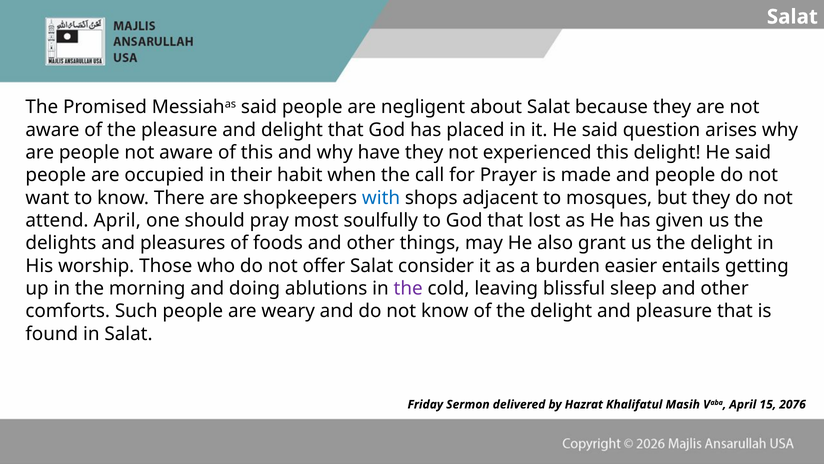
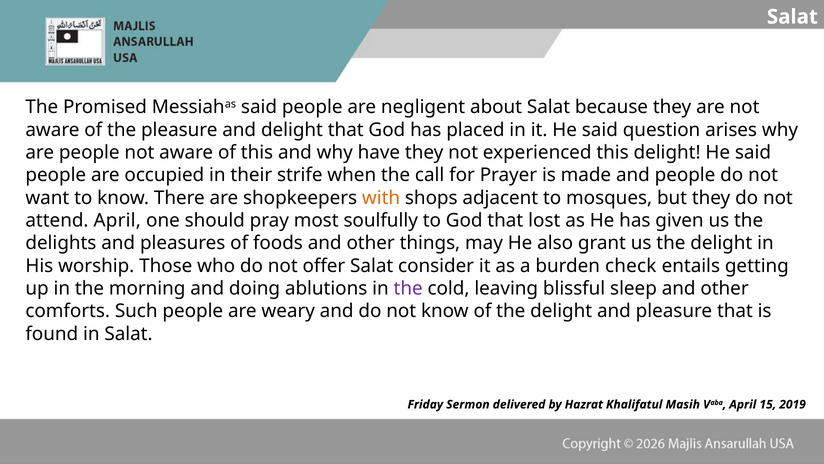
habit: habit -> strife (300, 175)
with colour: blue -> orange (381, 198)
easier: easier -> check (631, 266)
2076: 2076 -> 2019 (793, 404)
